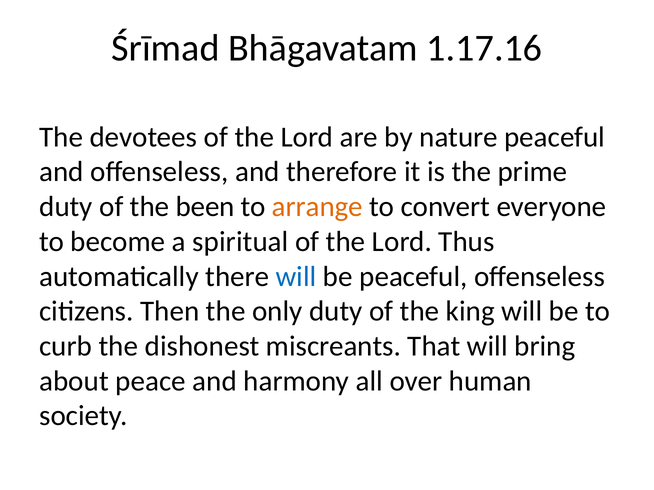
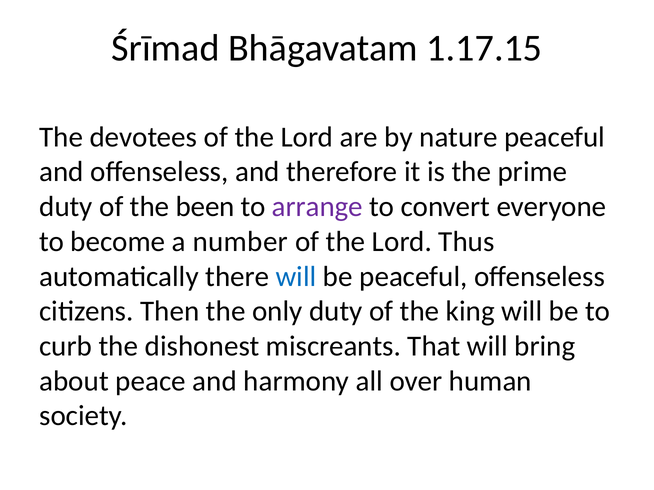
1.17.16: 1.17.16 -> 1.17.15 (484, 48)
arrange colour: orange -> purple (317, 207)
spiritual: spiritual -> number (240, 242)
